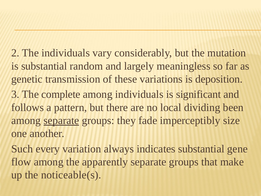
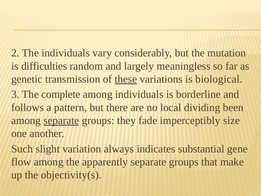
is substantial: substantial -> difficulties (44, 66)
these underline: none -> present (126, 79)
deposition: deposition -> biological (219, 79)
significant: significant -> borderline (198, 94)
every: every -> slight (48, 149)
noticeable(s: noticeable(s -> objectivity(s (71, 175)
